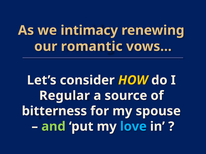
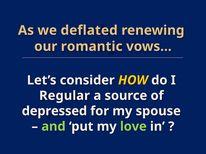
intimacy: intimacy -> deflated (89, 30)
bitterness: bitterness -> depressed (54, 111)
love colour: light blue -> light green (133, 127)
